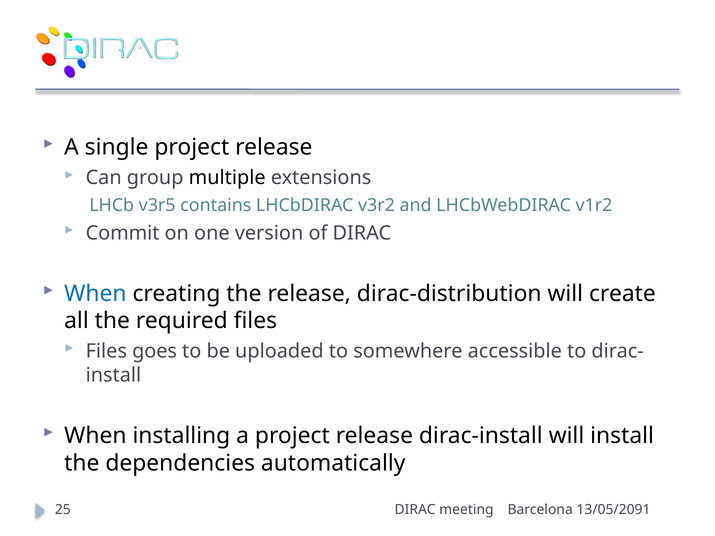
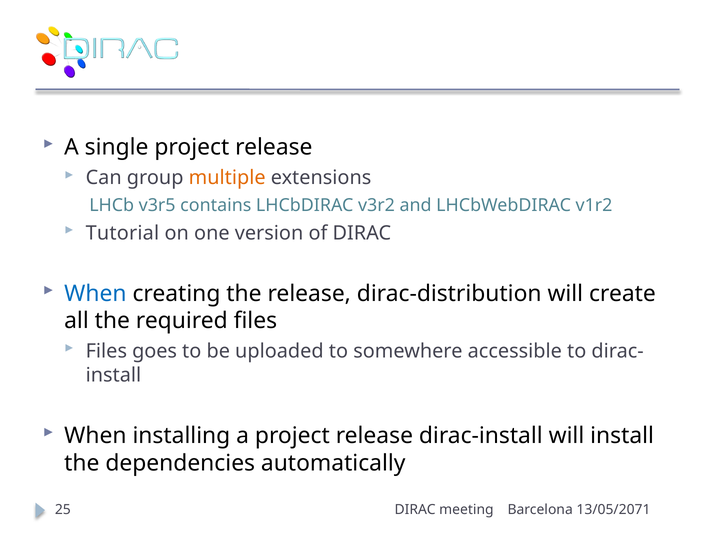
multiple colour: black -> orange (227, 178)
Commit: Commit -> Tutorial (122, 233)
13/05/2091: 13/05/2091 -> 13/05/2071 (613, 510)
